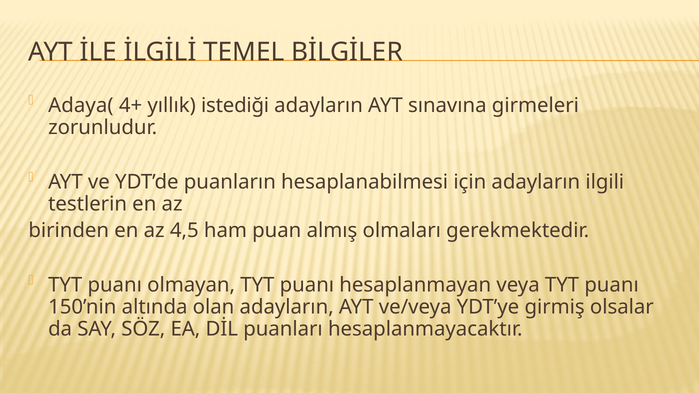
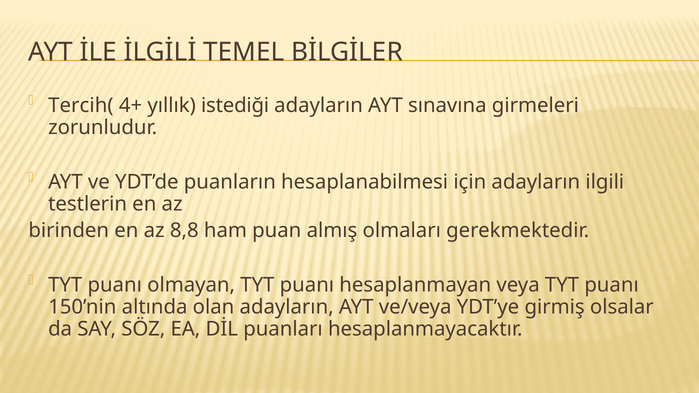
Adaya(: Adaya( -> Tercih( (81, 105)
4,5: 4,5 -> 8,8 (184, 230)
